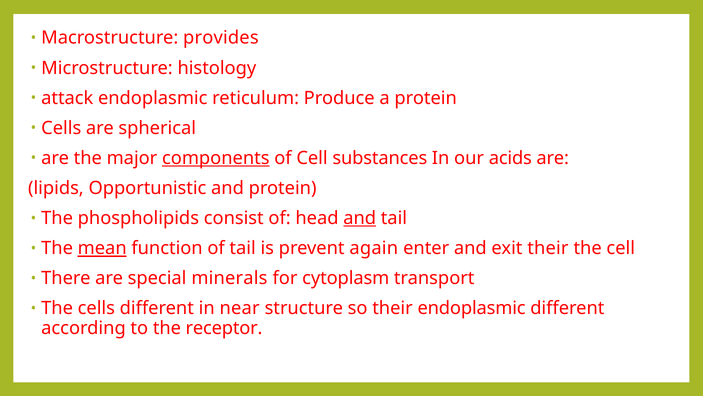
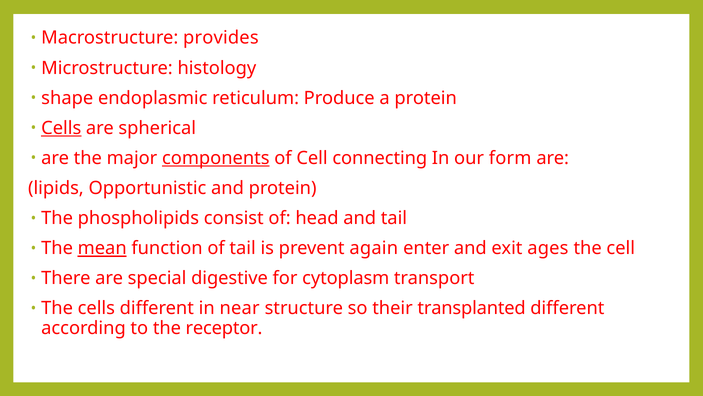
attack: attack -> shape (67, 98)
Cells underline: none -> present (61, 128)
substances: substances -> connecting (380, 158)
acids: acids -> form (510, 158)
and underline: present -> none (360, 218)
exit their: their -> ages (548, 248)
minerals: minerals -> digestive (230, 278)
their endoplasmic: endoplasmic -> transplanted (472, 308)
